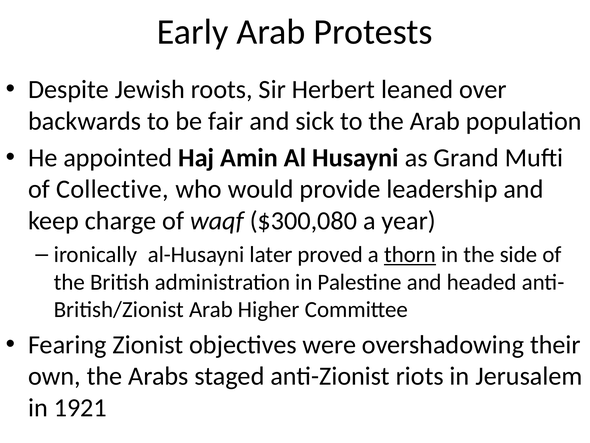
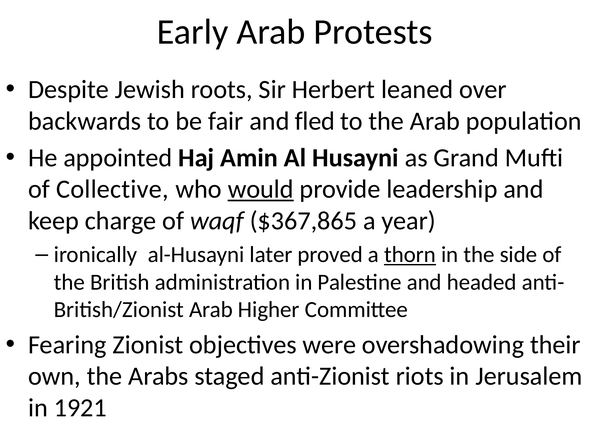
sick: sick -> fled (315, 121)
would underline: none -> present (261, 189)
$300,080: $300,080 -> $367,865 (303, 221)
